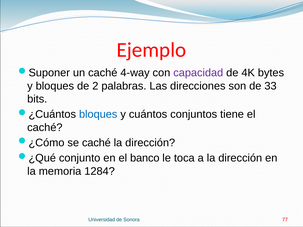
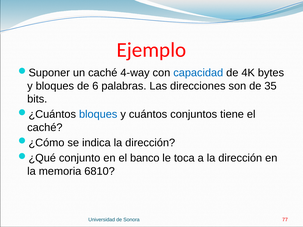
capacidad colour: purple -> blue (198, 73)
2: 2 -> 6 (95, 86)
33: 33 -> 35 (271, 86)
se caché: caché -> indica (96, 143)
1284: 1284 -> 6810 (100, 171)
